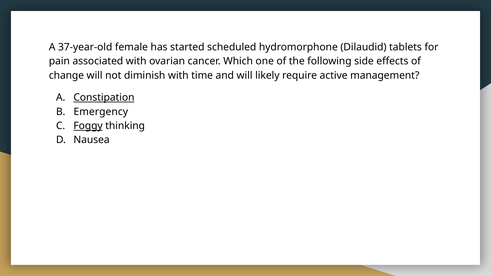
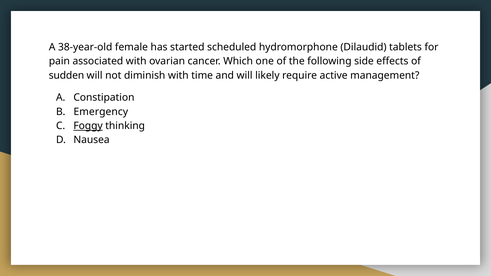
37-year-old: 37-year-old -> 38-year-old (85, 47)
change: change -> sudden (66, 75)
Constipation underline: present -> none (104, 98)
